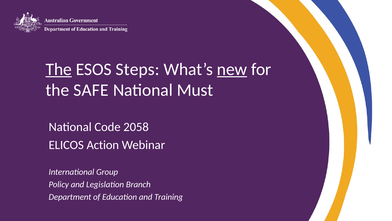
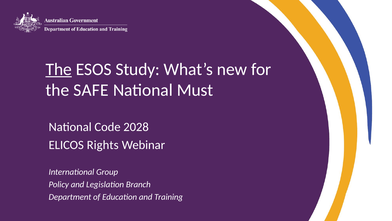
Steps: Steps -> Study (138, 69)
new underline: present -> none (232, 69)
2058: 2058 -> 2028 (136, 127)
Action: Action -> Rights (103, 145)
